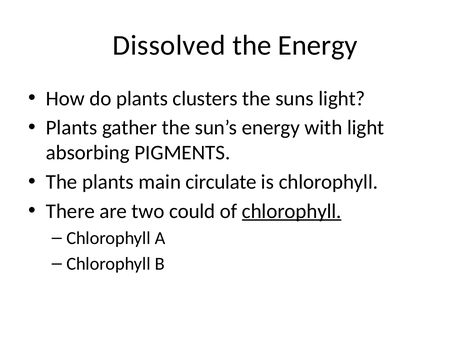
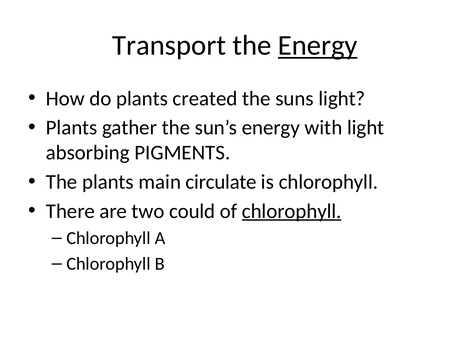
Dissolved: Dissolved -> Transport (169, 45)
Energy underline: none -> present (318, 45)
clusters: clusters -> created (205, 99)
